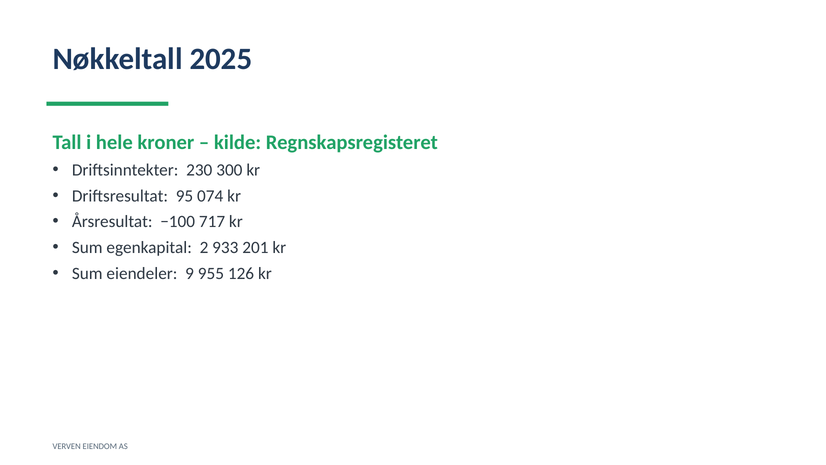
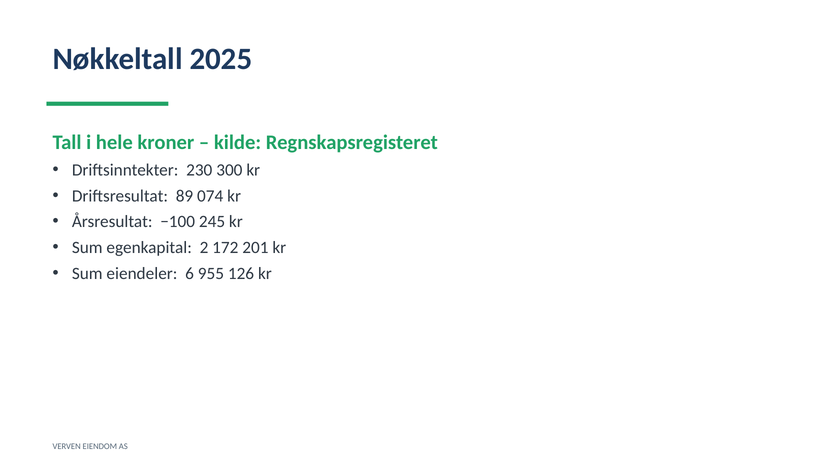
95: 95 -> 89 (184, 196)
717: 717 -> 245 (212, 222)
933: 933 -> 172 (225, 247)
9: 9 -> 6 (190, 273)
